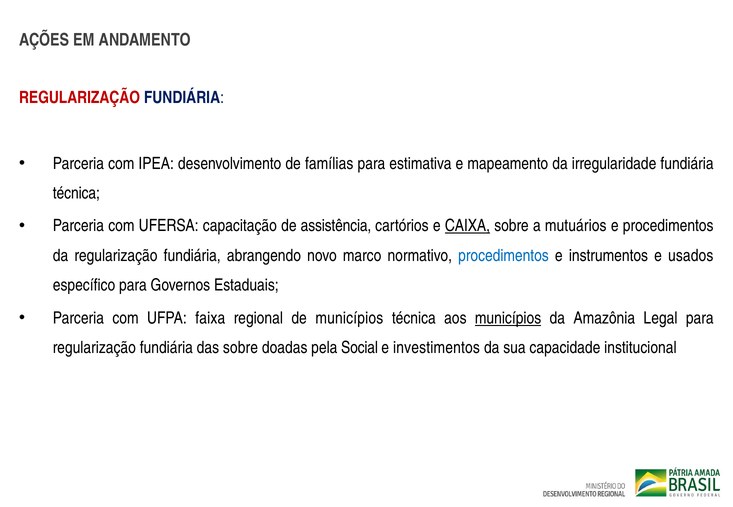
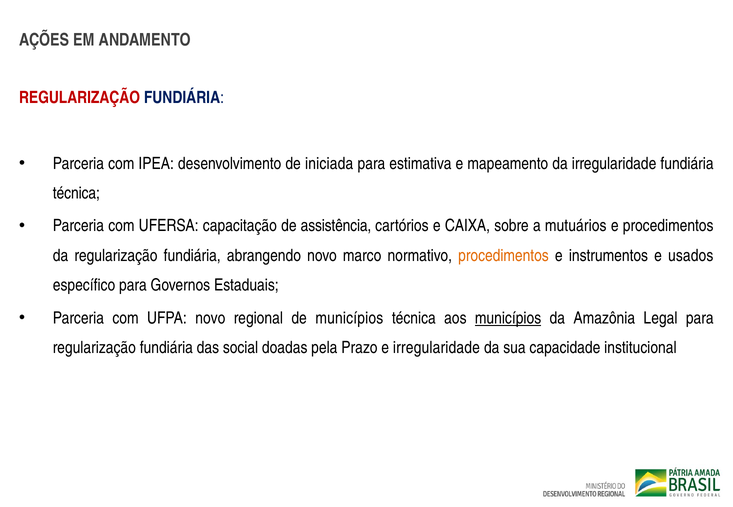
famílias: famílias -> iniciada (329, 164)
CAIXA underline: present -> none (467, 226)
procedimentos colour: blue -> orange (504, 256)
UFPA faixa: faixa -> novo (210, 318)
das sobre: sobre -> social (241, 348)
Social: Social -> Prazo (359, 348)
e investimentos: investimentos -> irregularidade (436, 348)
